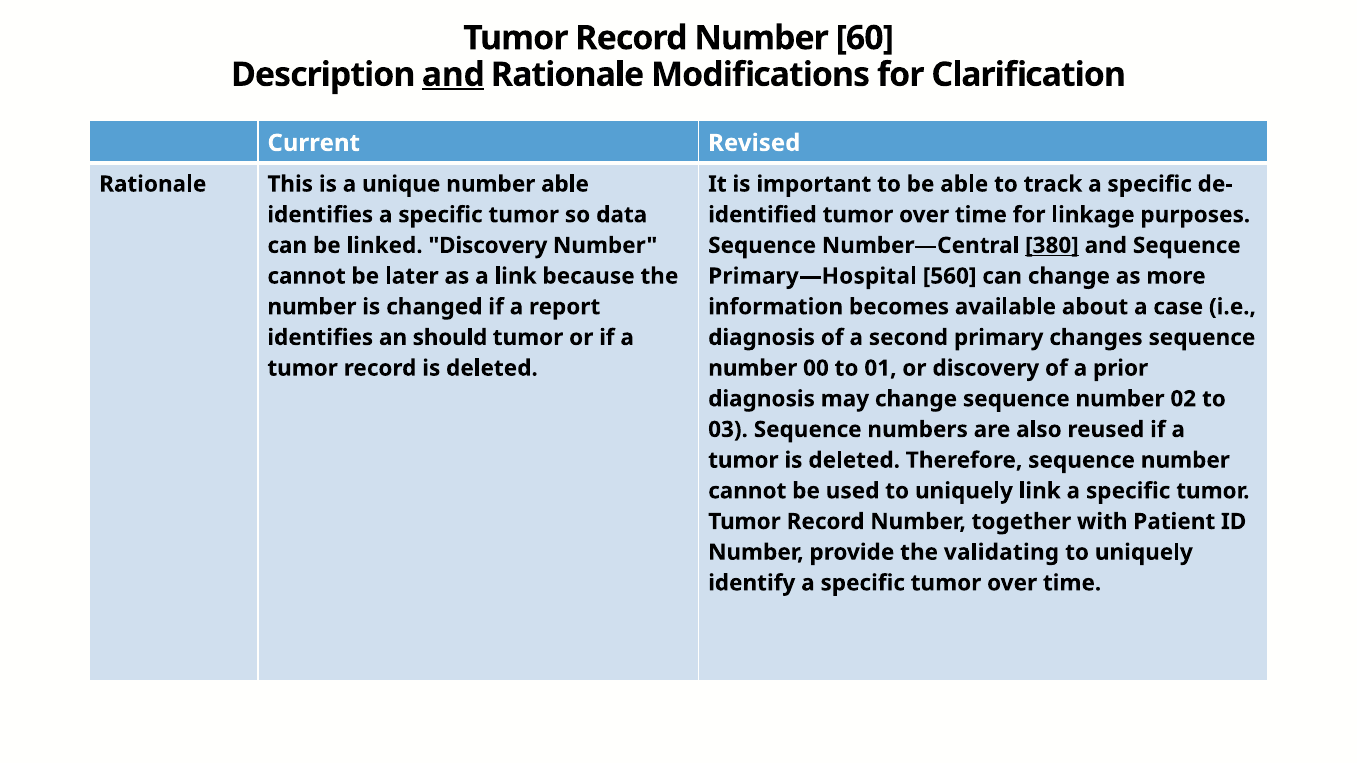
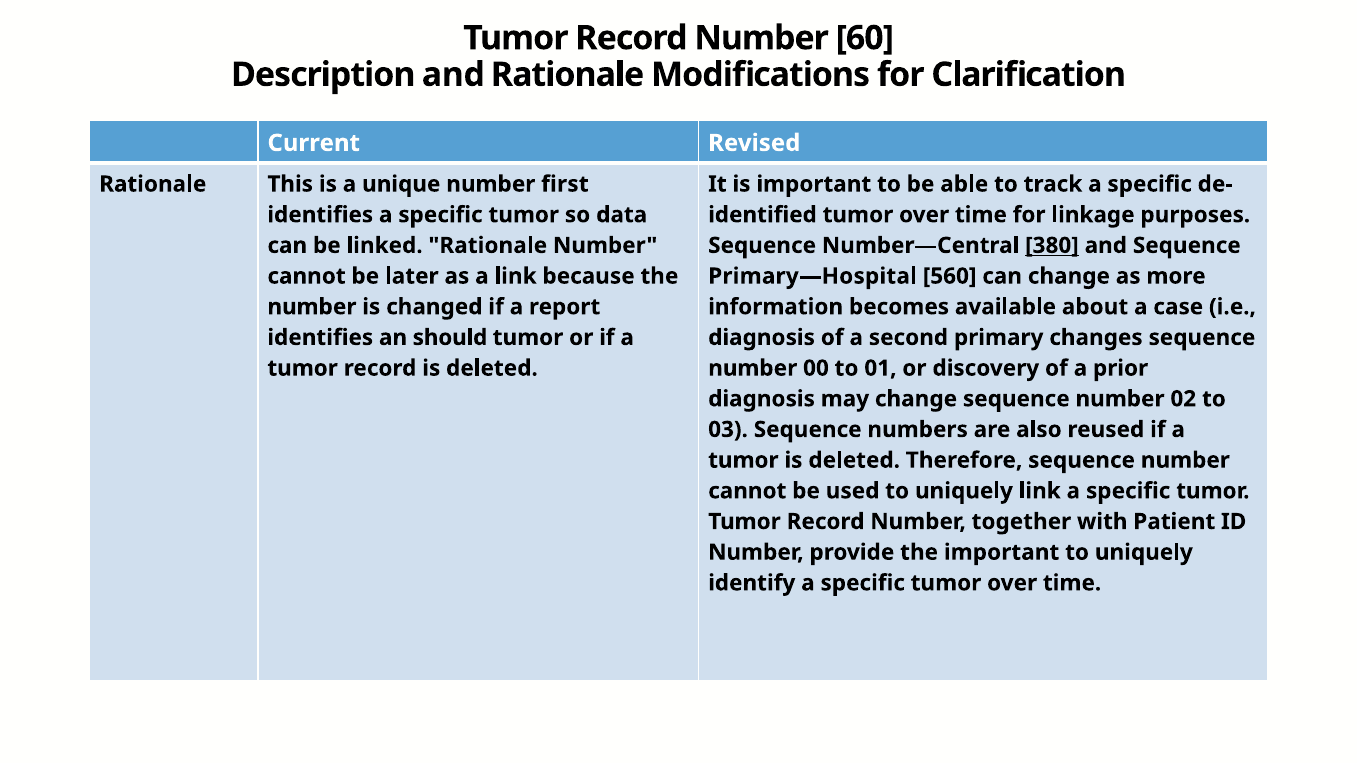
and underline: present -> none (453, 75)
number able: able -> first (565, 184)
linked Discovery: Discovery -> Rationale (488, 246)
the validating: validating -> important (1002, 553)
